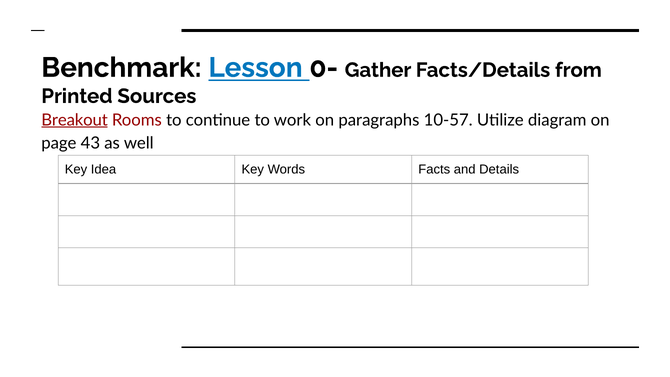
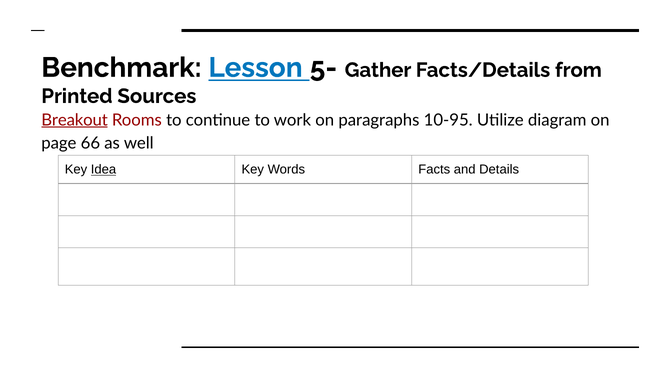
0-: 0- -> 5- (324, 68)
10-57: 10-57 -> 10-95 (448, 120)
43: 43 -> 66 (90, 143)
Idea underline: none -> present (104, 170)
